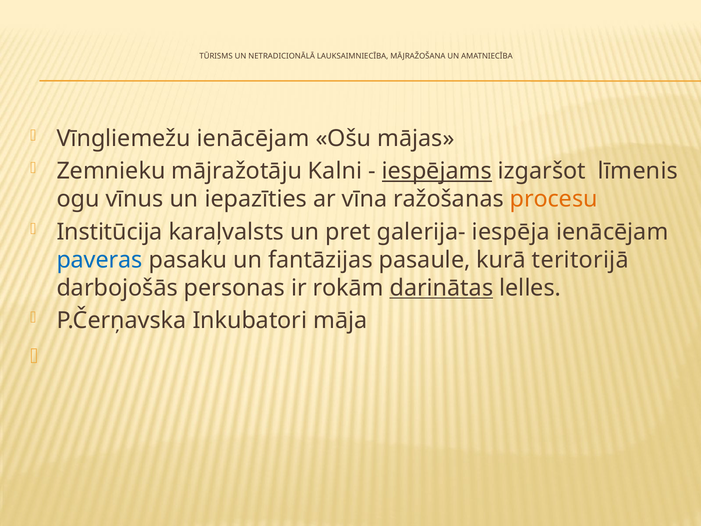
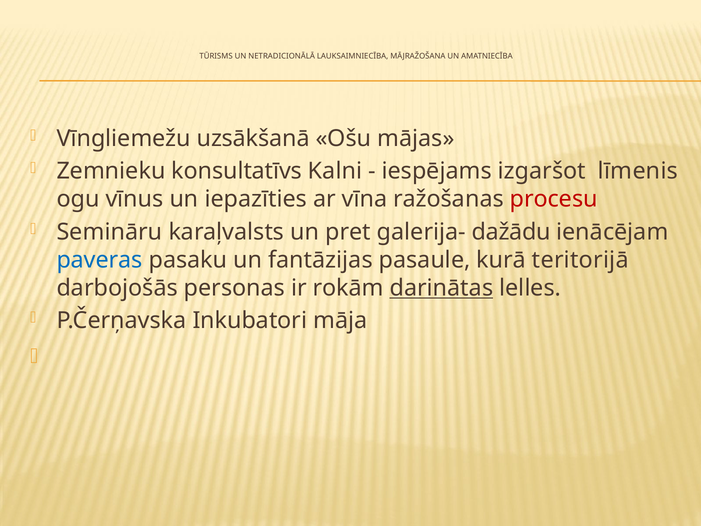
Vīngliemežu ienācējam: ienācējam -> uzsākšanā (253, 138)
mājražotāju: mājražotāju -> konsultatīvs (237, 171)
iespējams underline: present -> none (437, 171)
procesu colour: orange -> red (554, 199)
Institūcija: Institūcija -> Semināru (109, 232)
iespēja: iespēja -> dažādu (511, 232)
